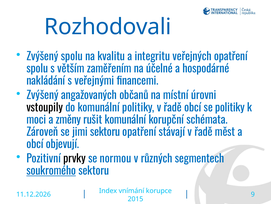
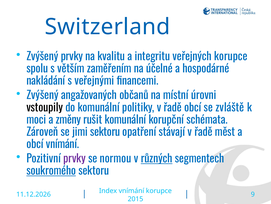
Rozhodovali: Rozhodovali -> Switzerland (107, 27)
Zvýšený spolu: spolu -> prvky (72, 56)
veřejných opatření: opatření -> korupce (231, 56)
se politiky: politiky -> zvláště (230, 107)
obcí objevují: objevují -> vnímání (62, 144)
prvky colour: black -> purple (74, 158)
různých underline: none -> present (157, 158)
